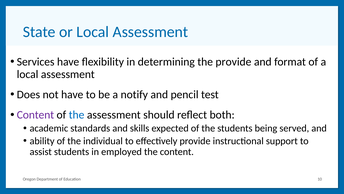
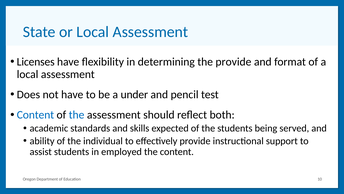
Services: Services -> Licenses (36, 62)
notify: notify -> under (134, 94)
Content colour: purple -> blue (35, 115)
